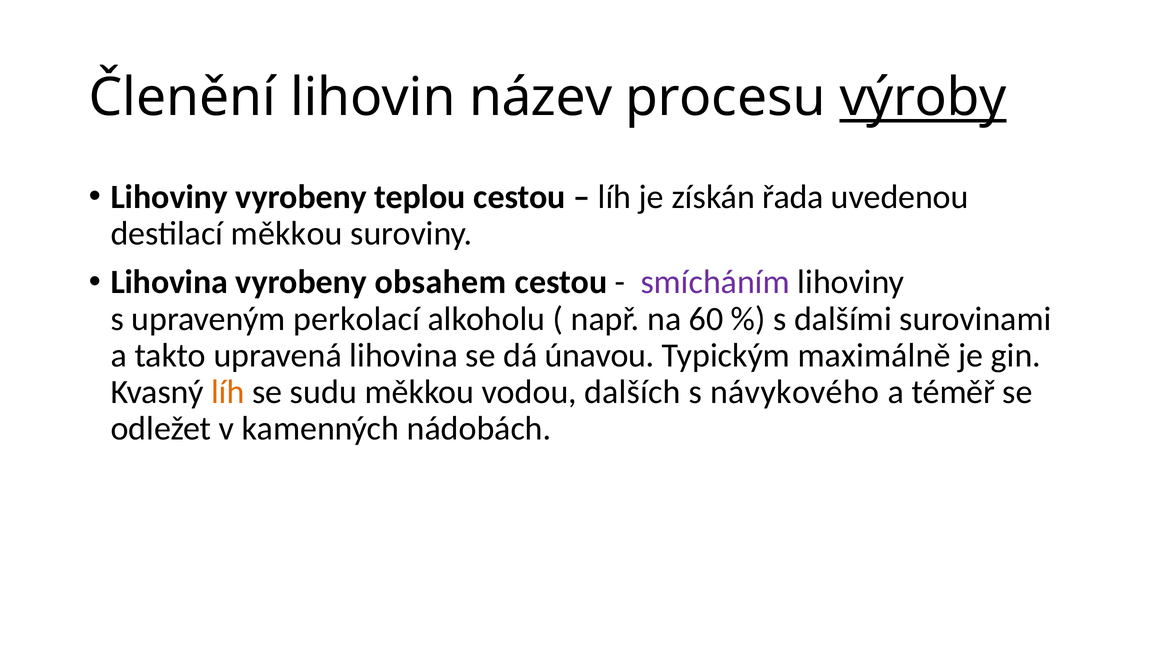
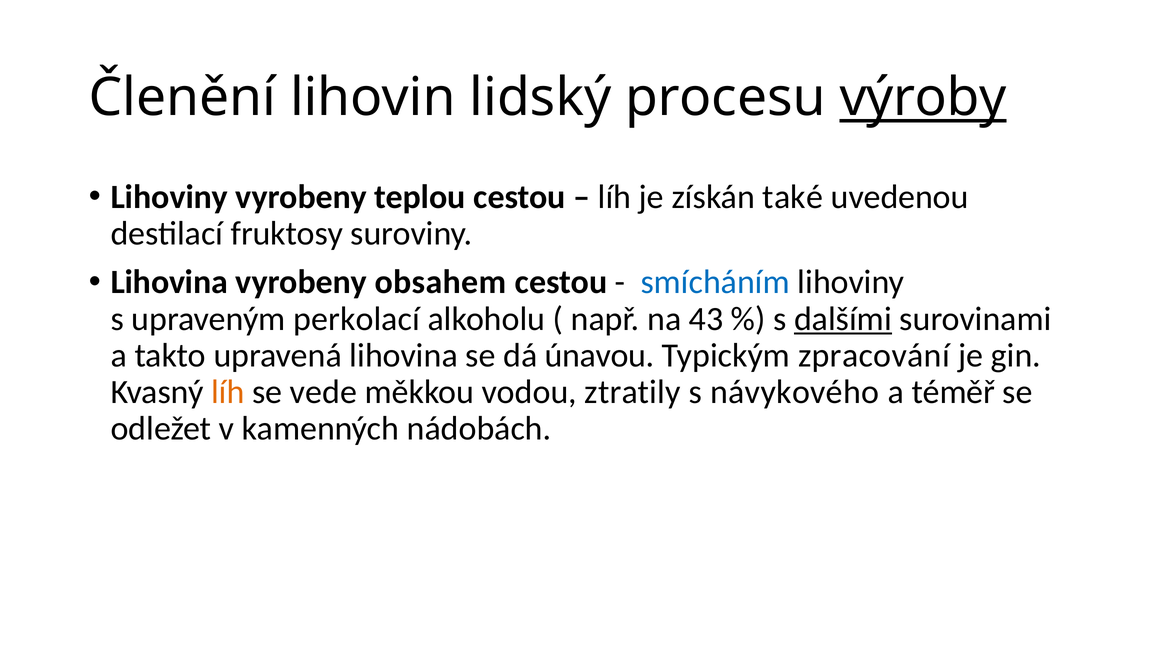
název: název -> lidský (540, 98)
řada: řada -> také (793, 197)
destilací měkkou: měkkou -> fruktosy (287, 234)
smícháním colour: purple -> blue (715, 282)
60: 60 -> 43 (706, 319)
dalšími underline: none -> present (843, 319)
maximálně: maximálně -> zpracování (874, 356)
sudu: sudu -> vede (324, 392)
dalších: dalších -> ztratily (633, 392)
